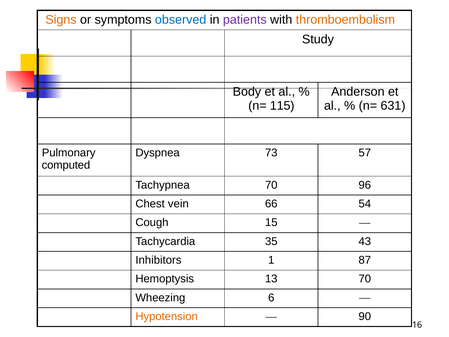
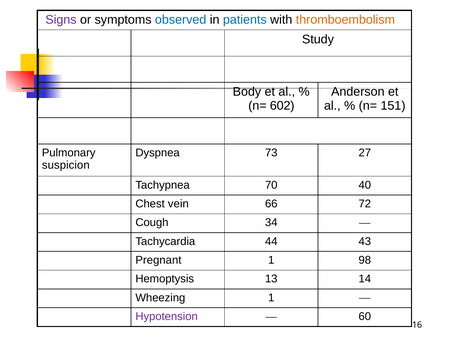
Signs colour: orange -> purple (61, 20)
patients colour: purple -> blue (245, 20)
115: 115 -> 602 (282, 106)
631: 631 -> 151 (393, 106)
57: 57 -> 27 (365, 153)
computed: computed -> suspicion (66, 165)
96: 96 -> 40 (365, 185)
54: 54 -> 72 (365, 204)
15: 15 -> 34 (271, 222)
35: 35 -> 44 (271, 241)
Inhibitors: Inhibitors -> Pregnant (158, 260)
87: 87 -> 98 (365, 260)
13 70: 70 -> 14 (365, 279)
Wheezing 6: 6 -> 1 (271, 297)
Hypotension colour: orange -> purple (167, 316)
90: 90 -> 60 (365, 316)
